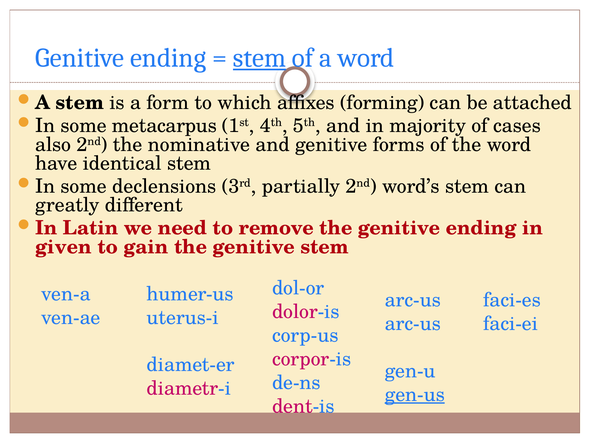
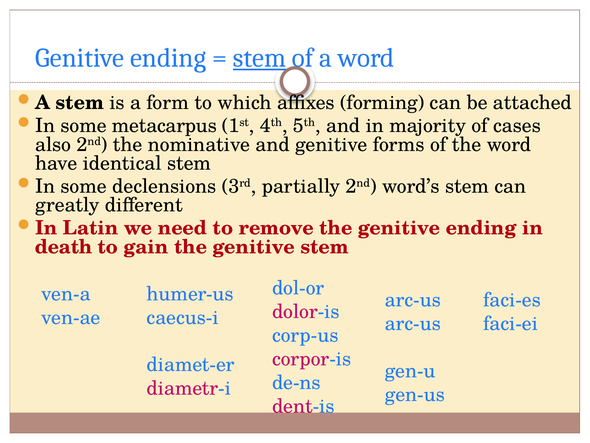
given: given -> death (64, 247)
uterus-i: uterus-i -> caecus-i (183, 317)
gen-us underline: present -> none (415, 394)
